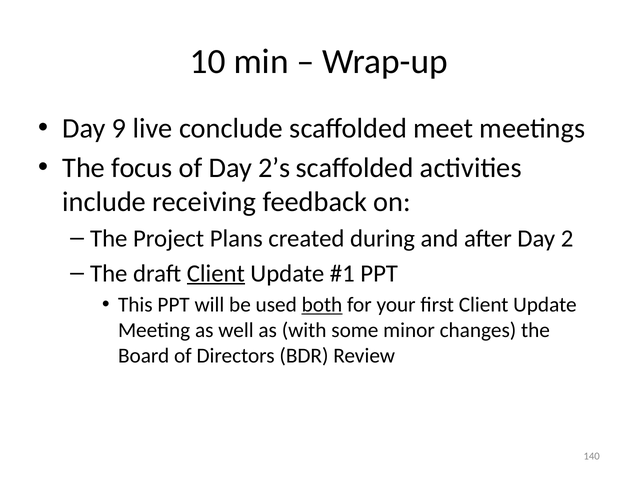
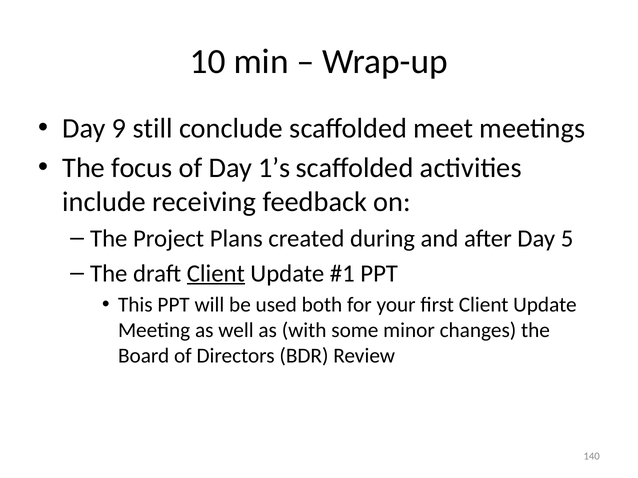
live: live -> still (153, 129)
2’s: 2’s -> 1’s (274, 168)
2: 2 -> 5 (567, 239)
both underline: present -> none (322, 305)
